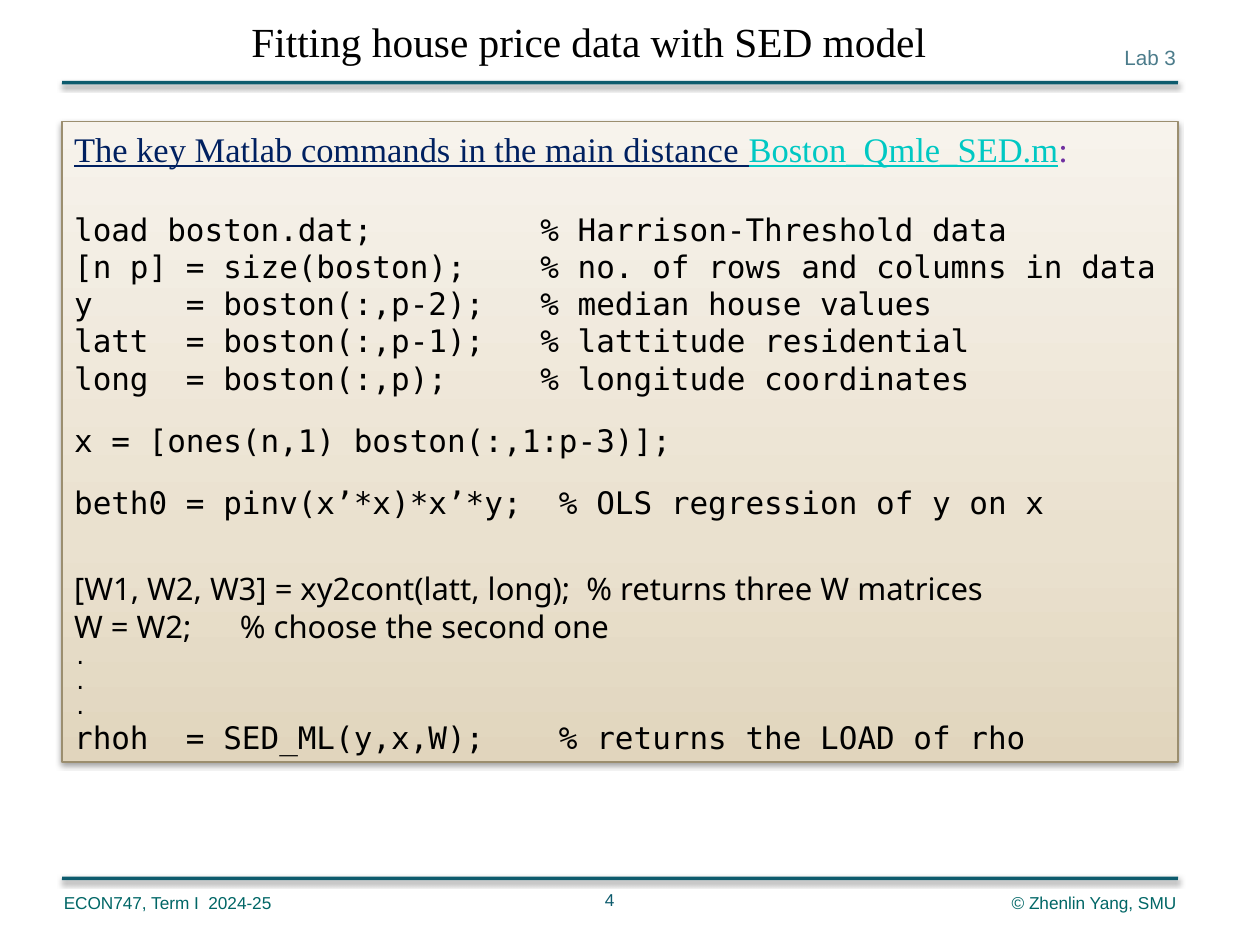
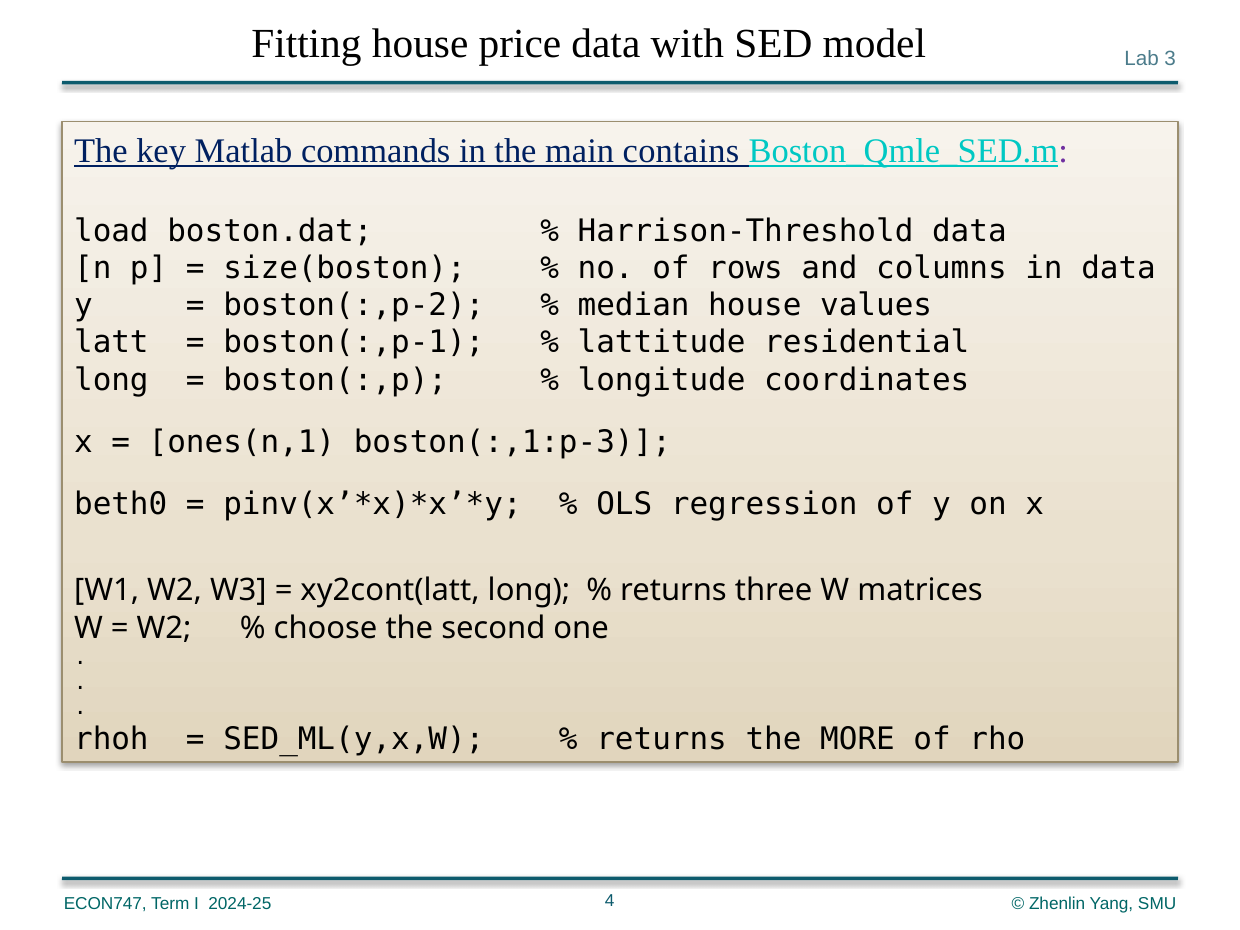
distance: distance -> contains (681, 151)
the LOAD: LOAD -> MORE (858, 739)
